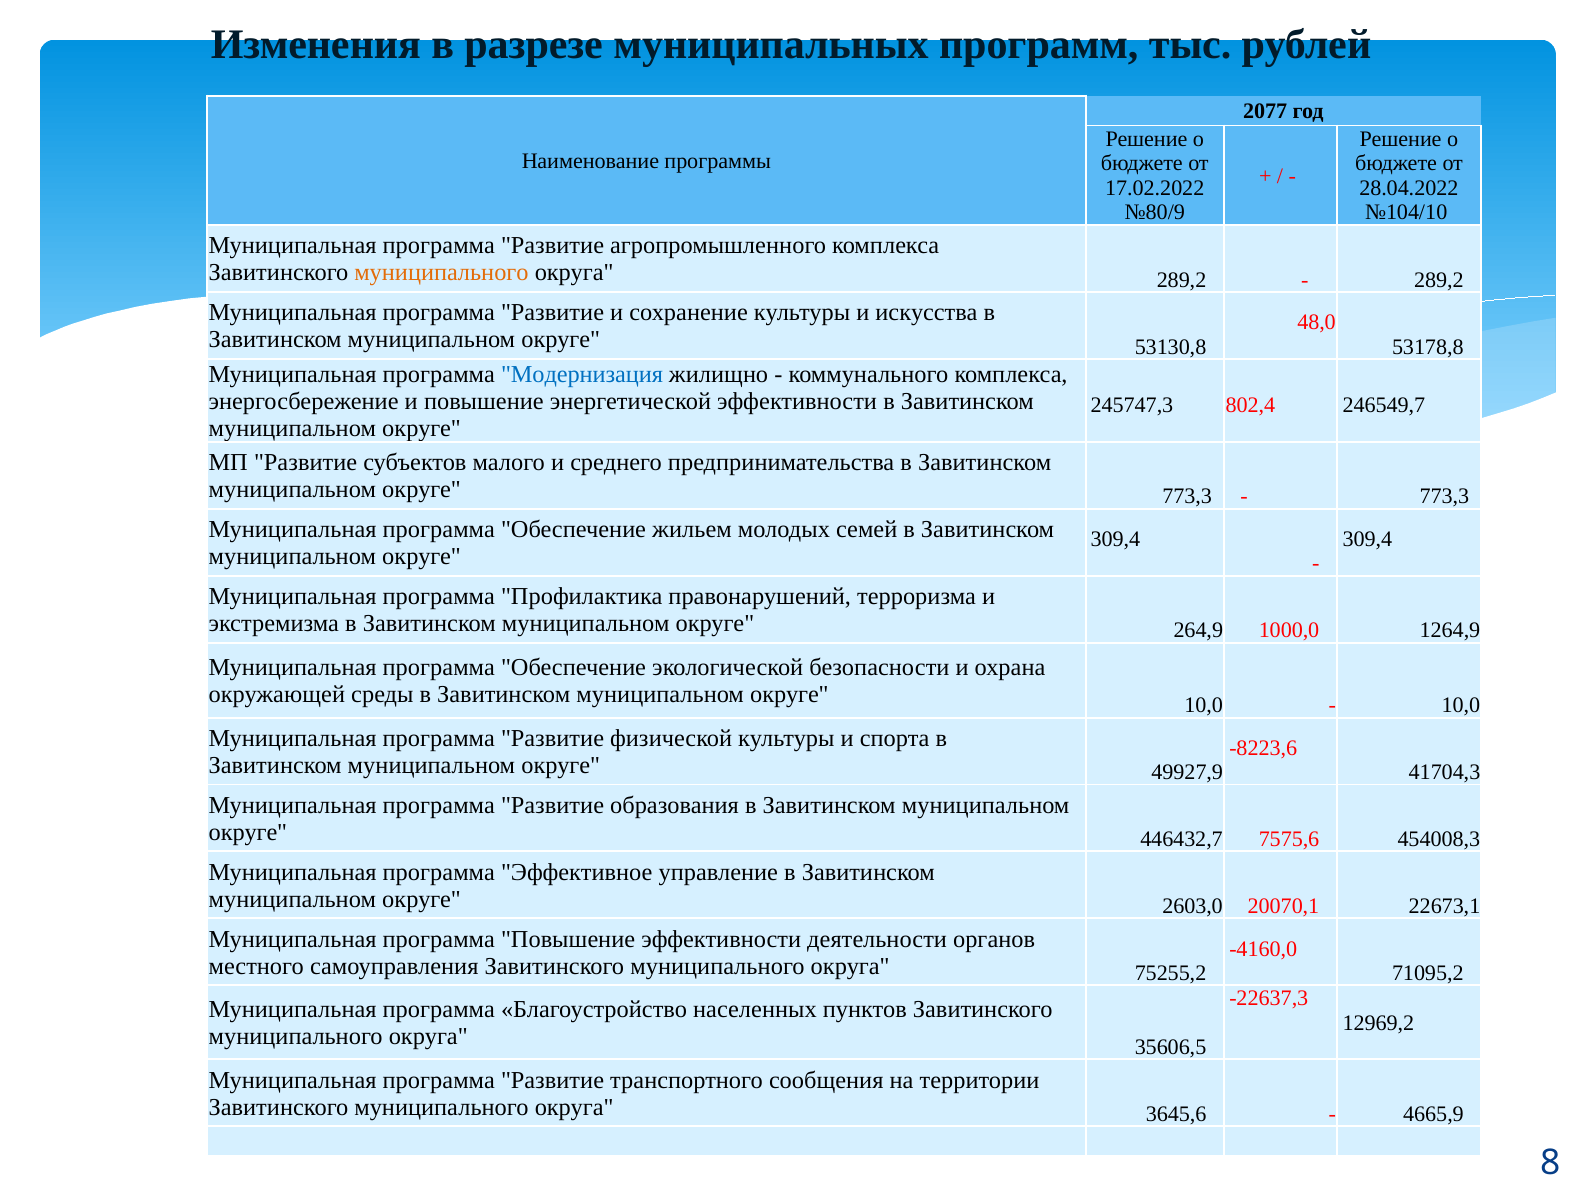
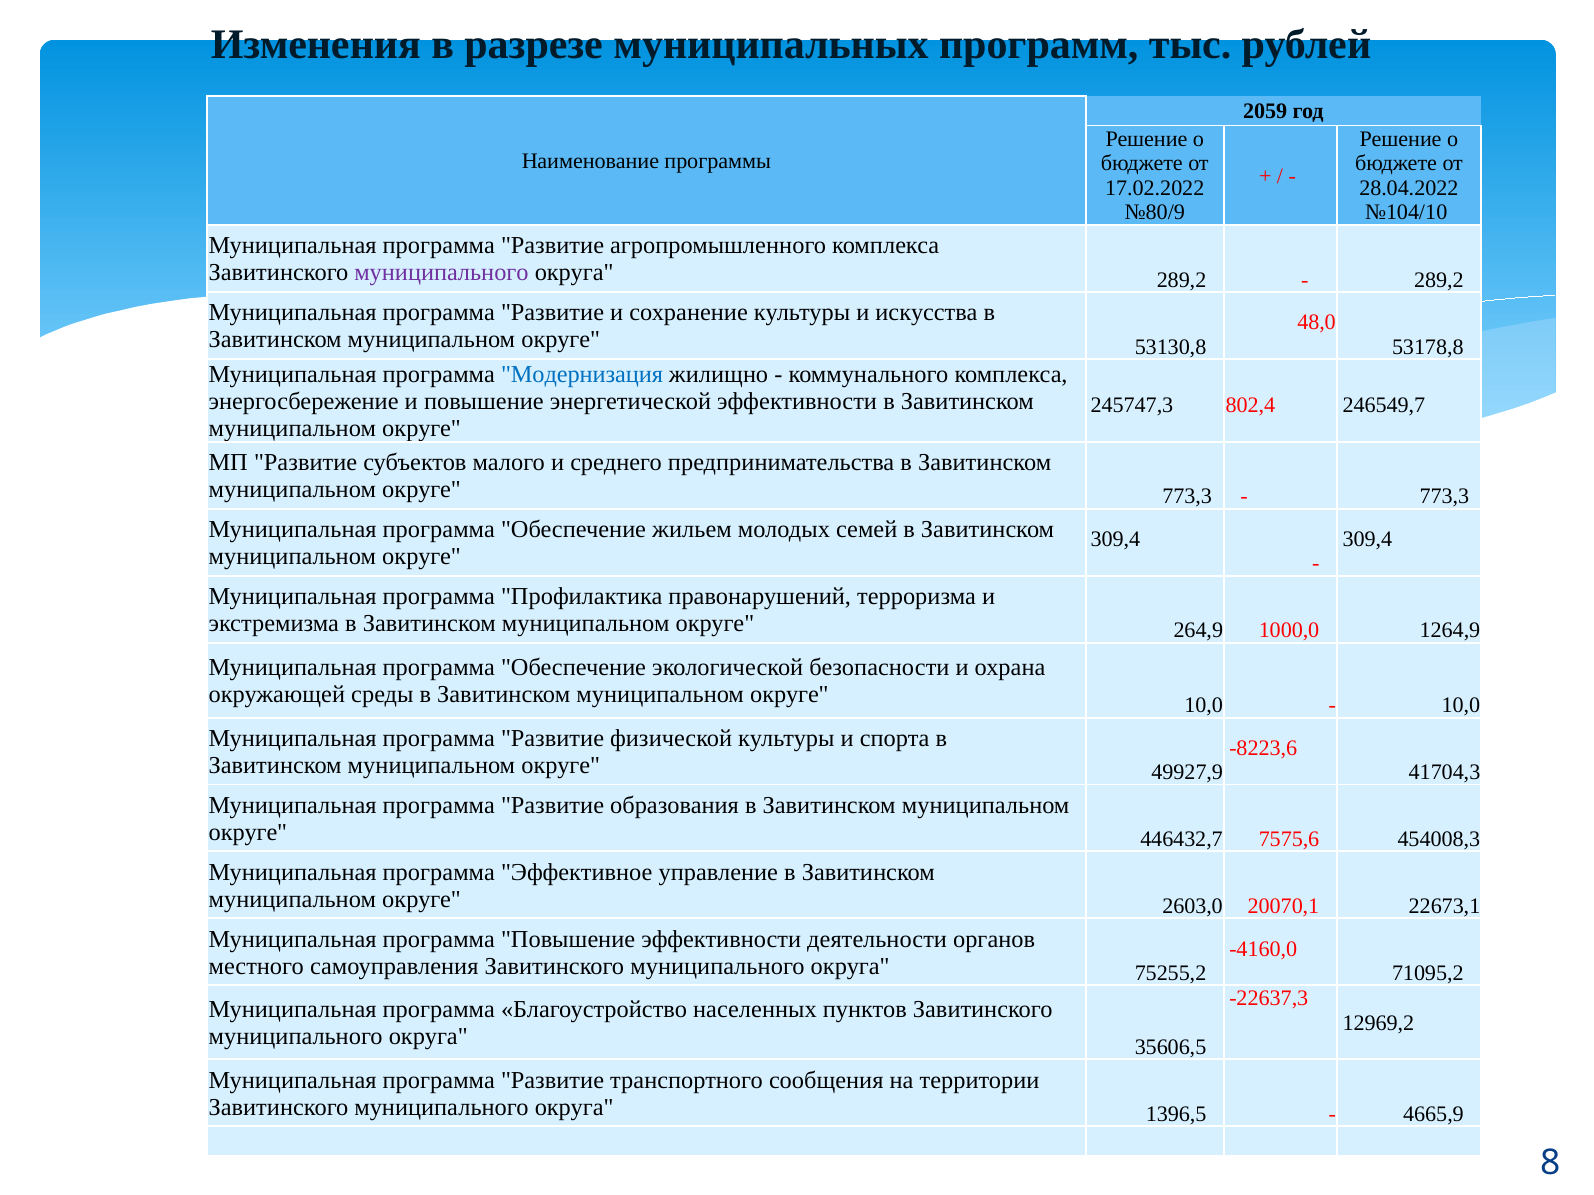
2077: 2077 -> 2059 (1265, 111)
муниципального colour: orange -> purple (441, 273)
3645,6: 3645,6 -> 1396,5 (1176, 1115)
